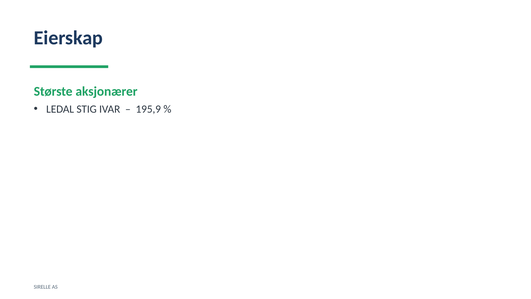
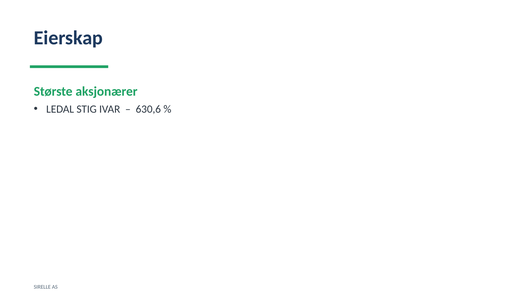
195,9: 195,9 -> 630,6 (148, 109)
